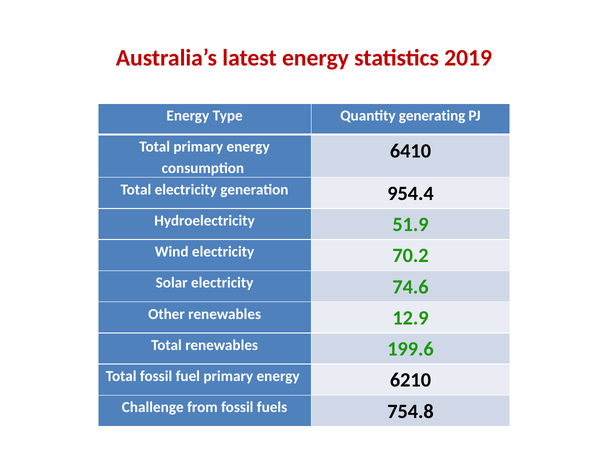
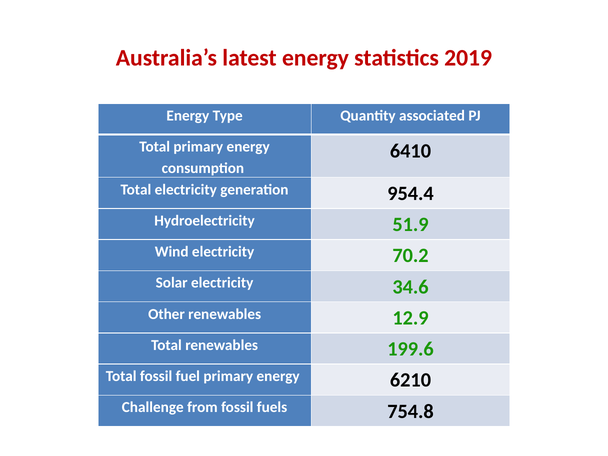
generating: generating -> associated (432, 116)
74.6: 74.6 -> 34.6 (411, 287)
